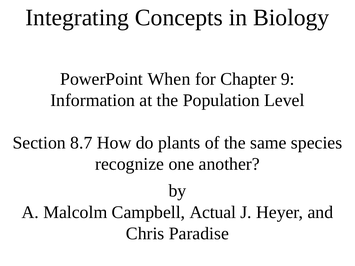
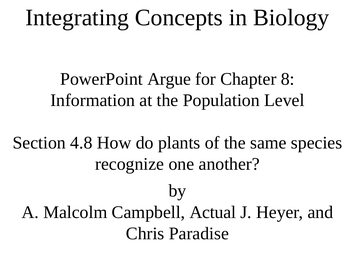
When: When -> Argue (169, 79)
9: 9 -> 8 (288, 79)
8.7: 8.7 -> 4.8 (81, 143)
